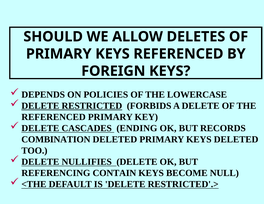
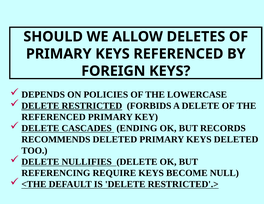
COMBINATION: COMBINATION -> RECOMMENDS (56, 139)
CONTAIN: CONTAIN -> REQUIRE (114, 173)
